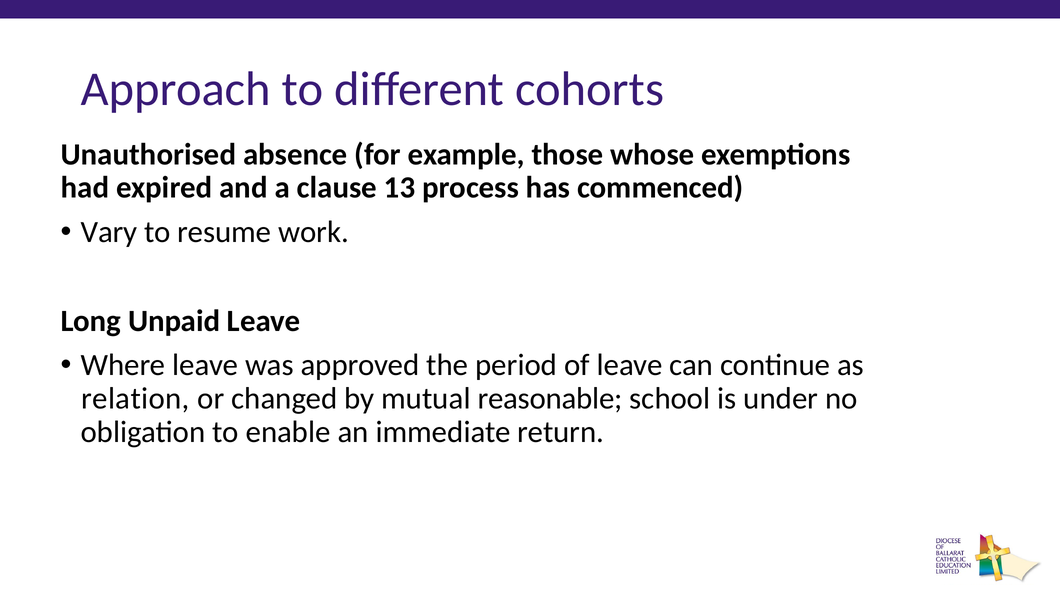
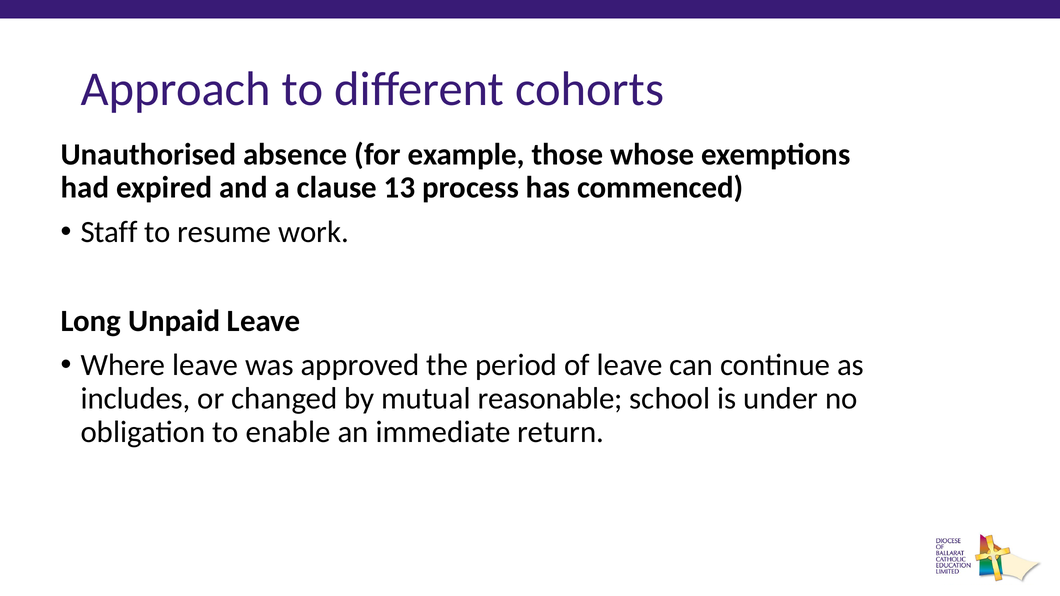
Vary: Vary -> Staff (109, 232)
relation: relation -> includes (136, 399)
